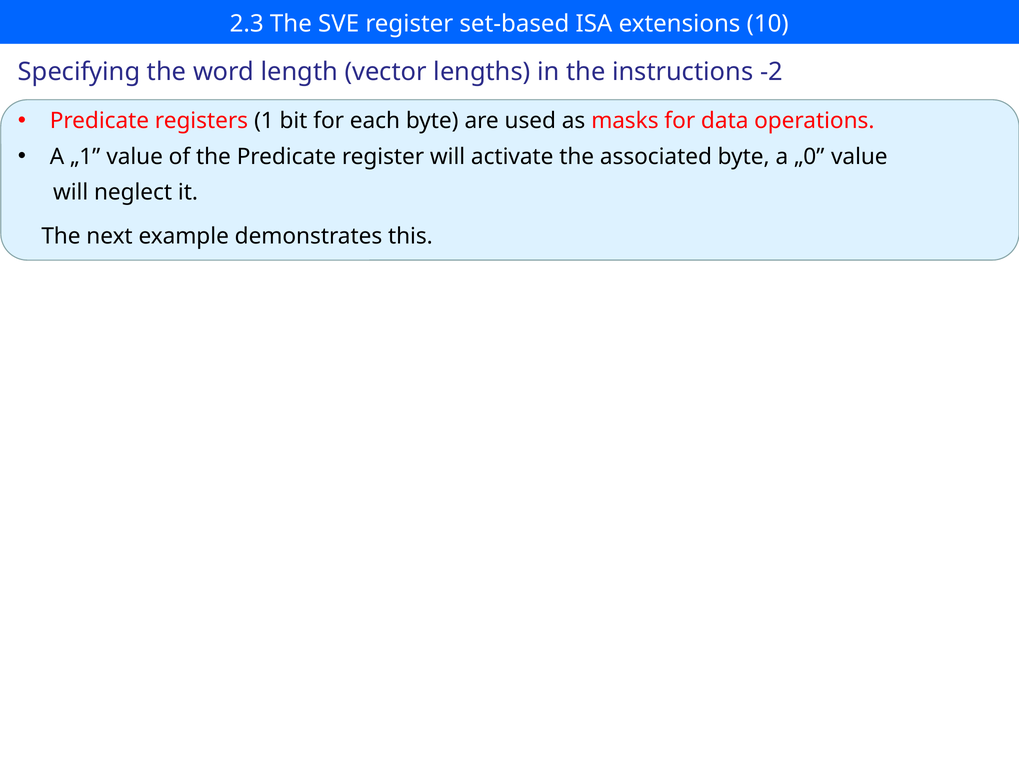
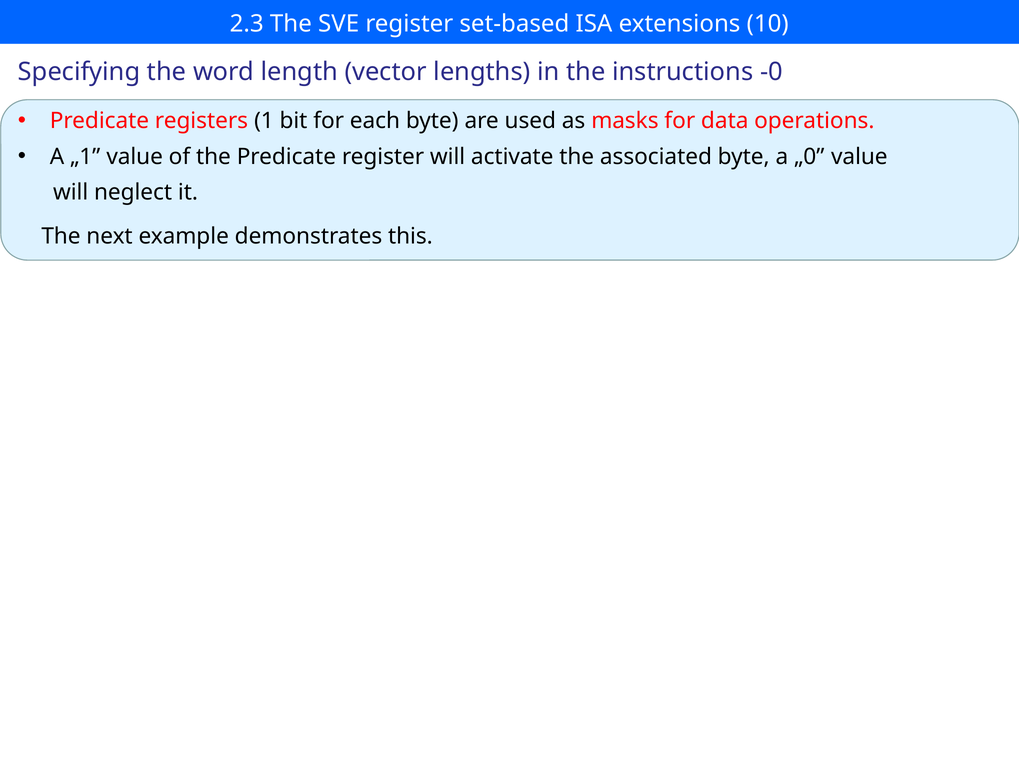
-2: -2 -> -0 (772, 72)
